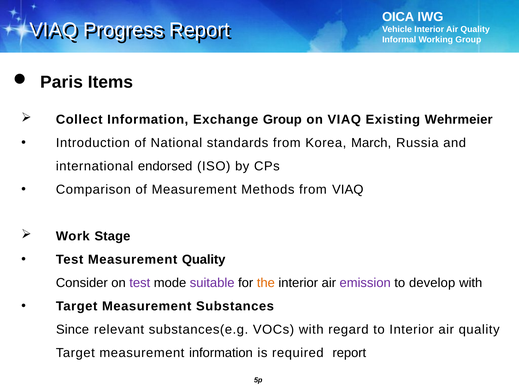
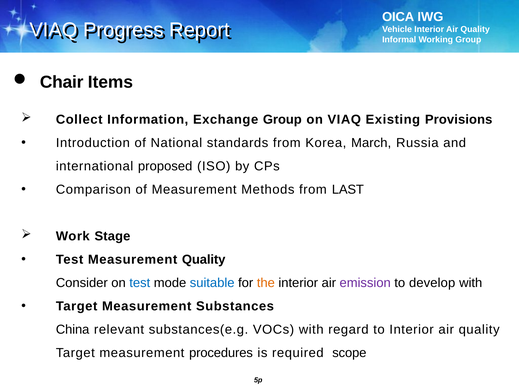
Paris: Paris -> Chair (62, 82)
Wehrmeier: Wehrmeier -> Provisions (459, 120)
endorsed: endorsed -> proposed (165, 166)
from VIAQ: VIAQ -> LAST (348, 190)
test colour: purple -> blue (140, 283)
suitable colour: purple -> blue (212, 283)
Since: Since -> China (73, 330)
measurement information: information -> procedures (221, 353)
required report: report -> scope (349, 353)
